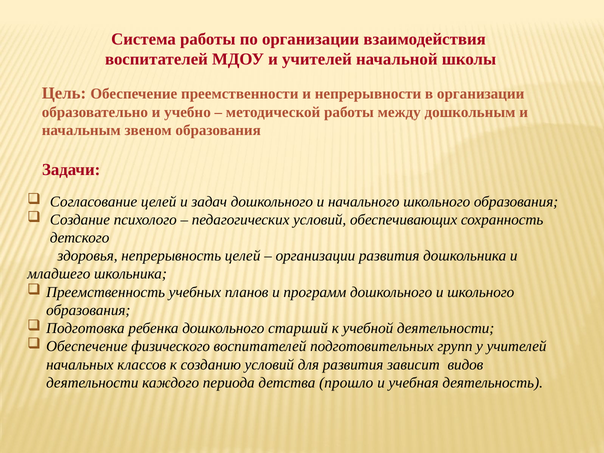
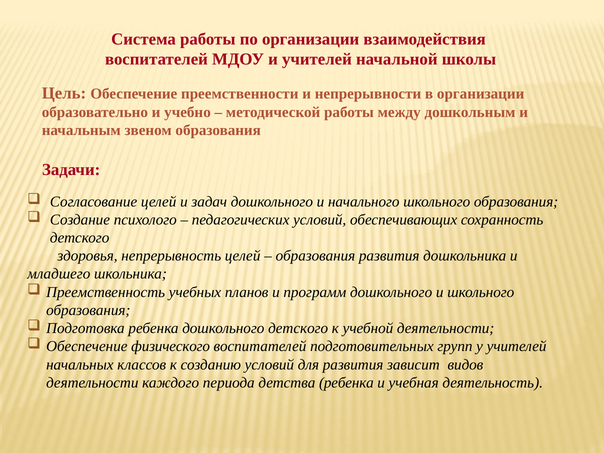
организации: организации -> образования (315, 256)
дошкольного старший: старший -> детского (298, 328)
детства прошло: прошло -> ребенка (346, 383)
